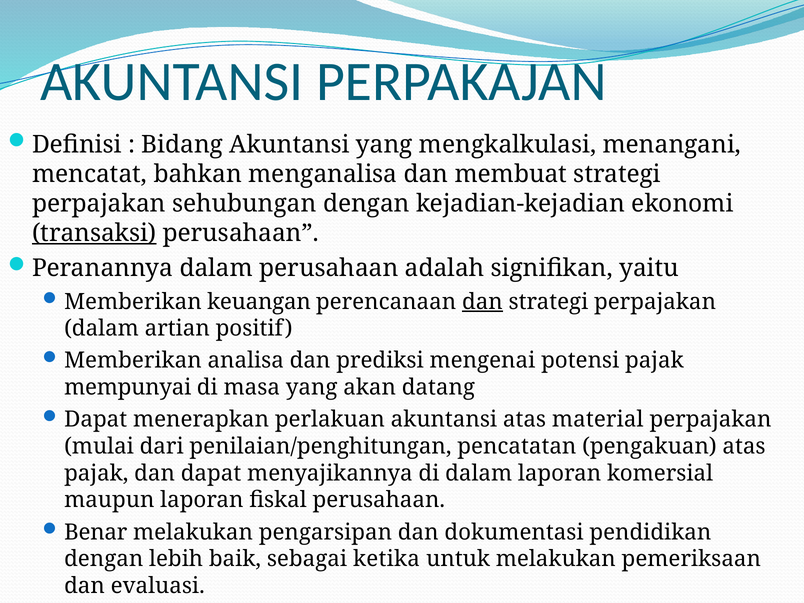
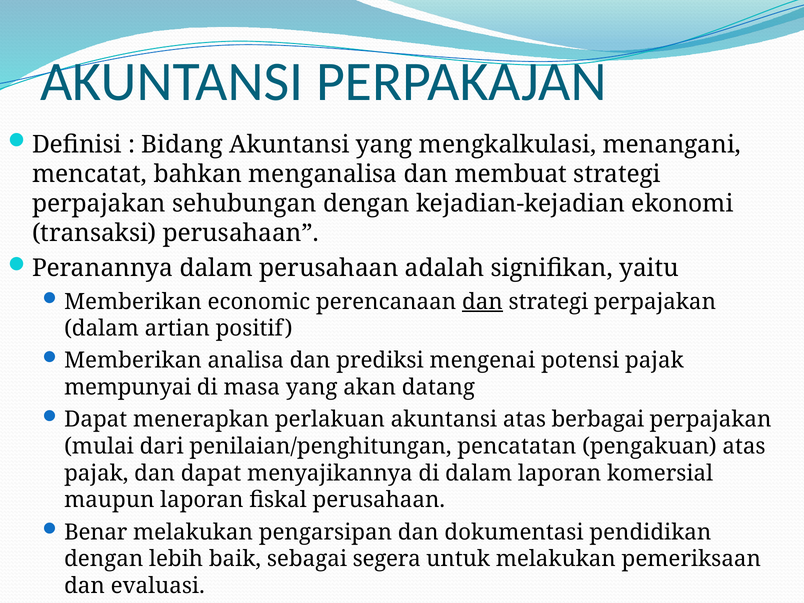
transaksi underline: present -> none (94, 233)
keuangan: keuangan -> economic (259, 302)
material: material -> berbagai (598, 420)
ketika: ketika -> segera (387, 559)
